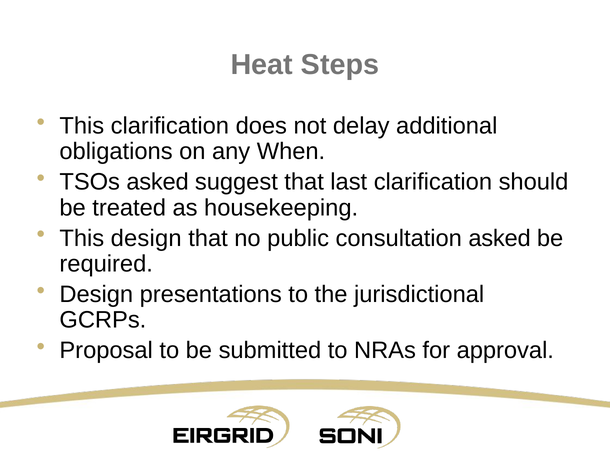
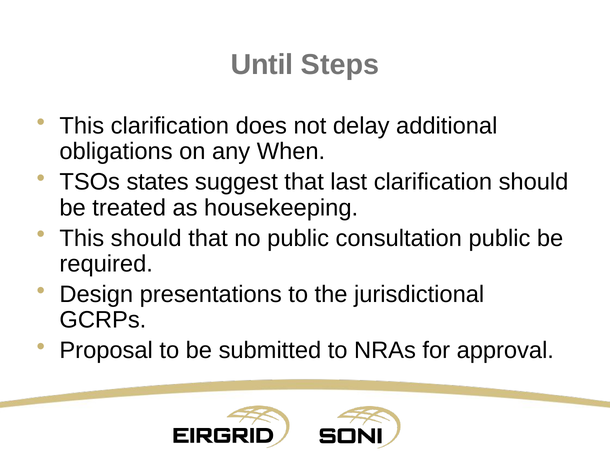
Heat: Heat -> Until (262, 64)
TSOs asked: asked -> states (158, 182)
This design: design -> should (146, 238)
consultation asked: asked -> public (499, 238)
